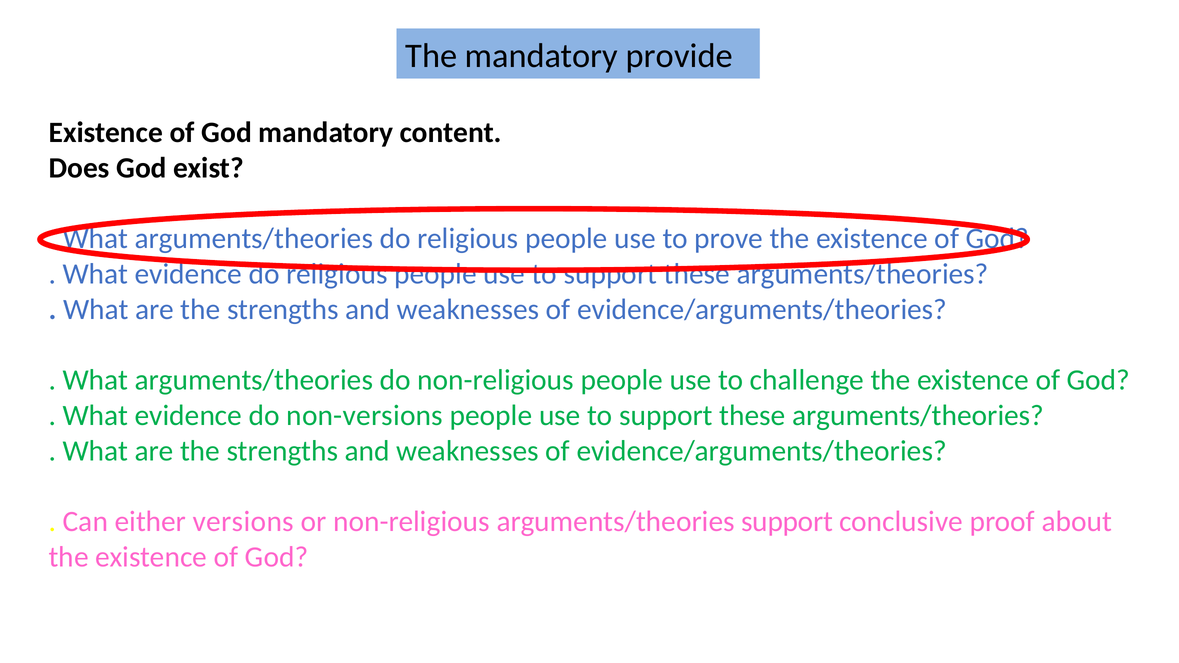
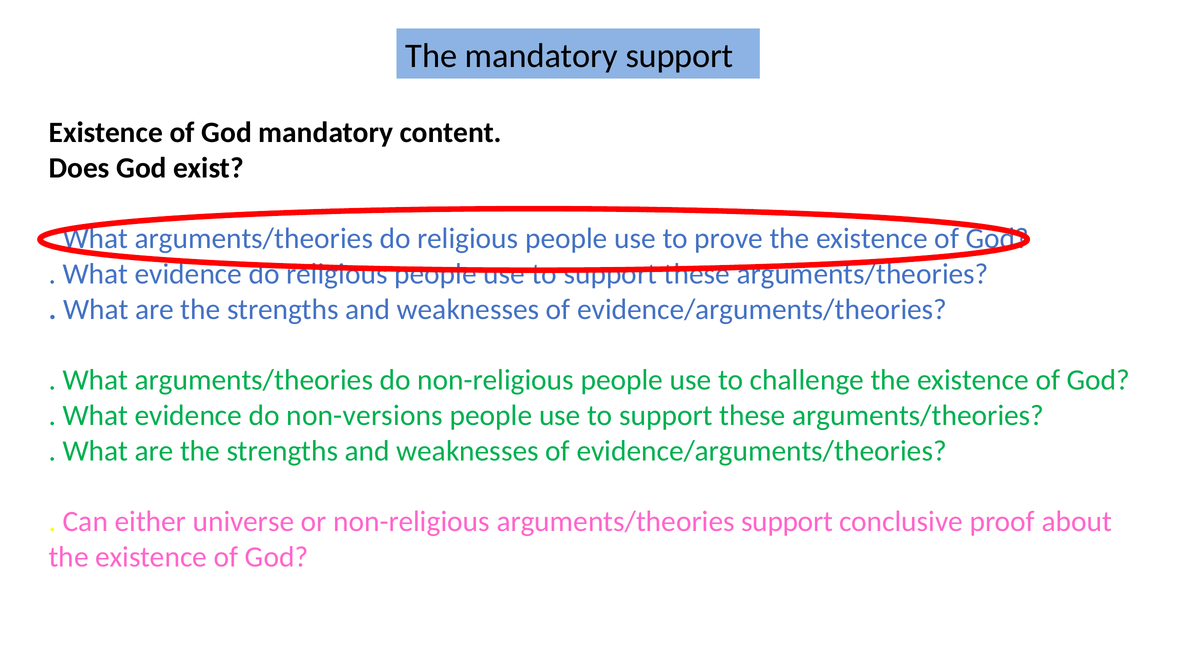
mandatory provide: provide -> support (680, 56)
versions: versions -> universe (244, 522)
